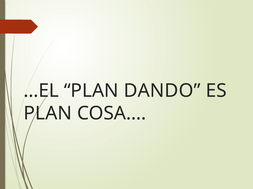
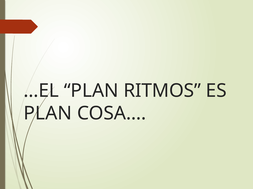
DANDO: DANDO -> RITMOS (162, 91)
